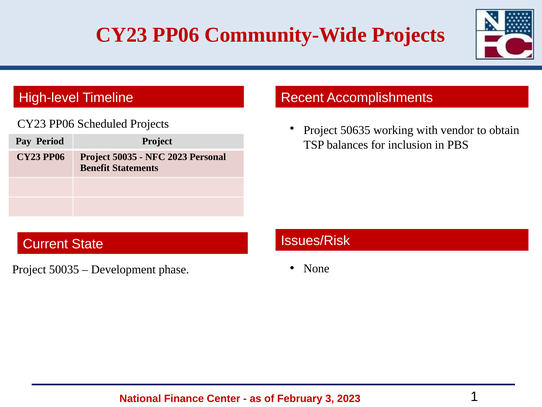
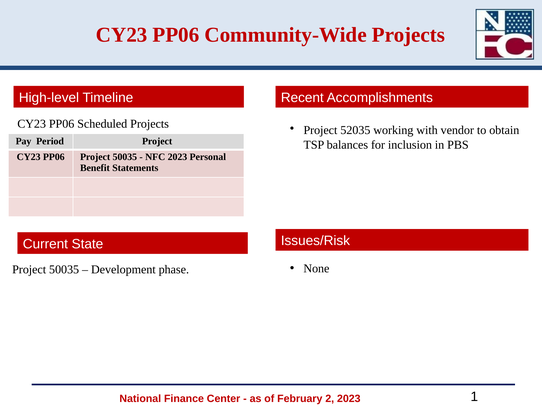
50635: 50635 -> 52035 (355, 130)
3: 3 -> 2 (330, 398)
